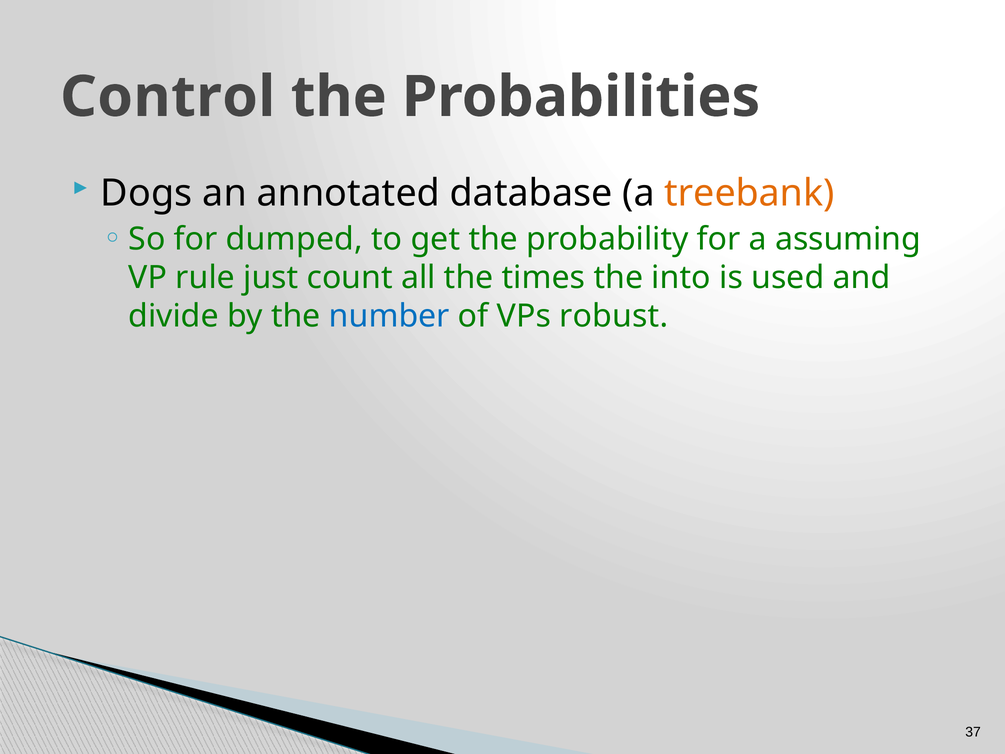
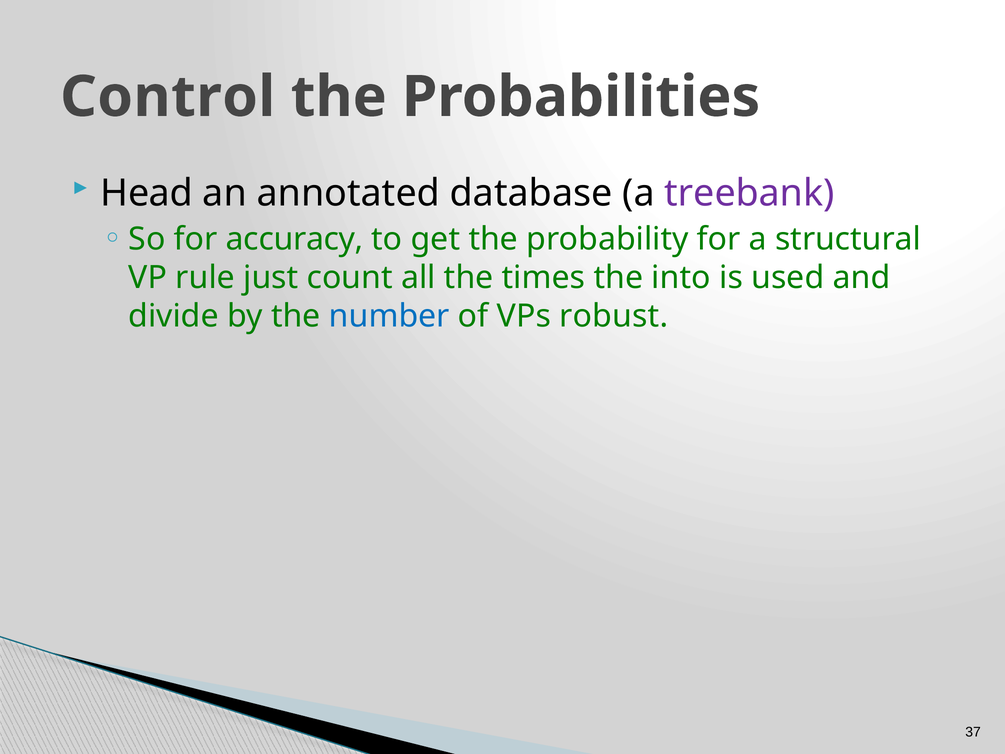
Dogs: Dogs -> Head (147, 193)
treebank colour: orange -> purple (749, 193)
dumped: dumped -> accuracy (295, 239)
assuming: assuming -> structural (848, 239)
